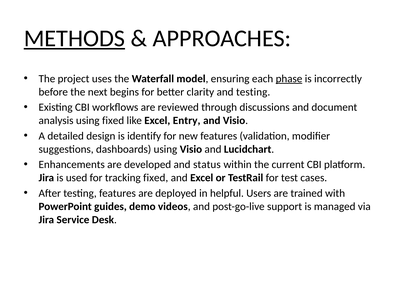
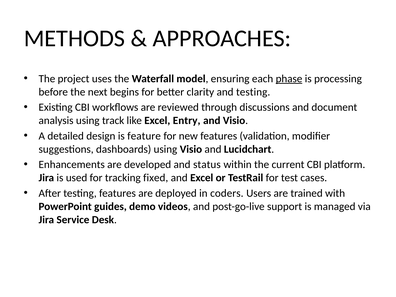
METHODS underline: present -> none (74, 38)
incorrectly: incorrectly -> processing (338, 79)
using fixed: fixed -> track (113, 121)
identify: identify -> feature (144, 136)
helpful: helpful -> coders (227, 193)
